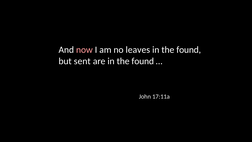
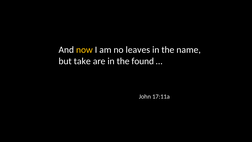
now colour: pink -> yellow (84, 50)
found: found -> name (189, 50)
sent: sent -> take (82, 61)
